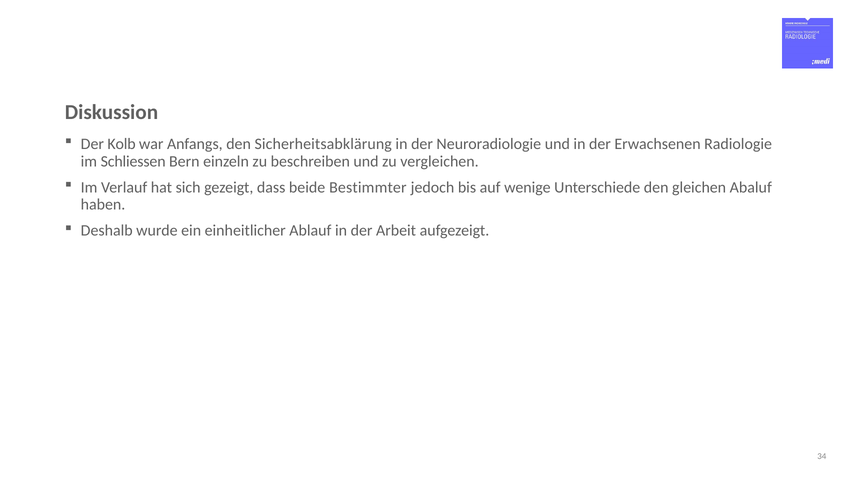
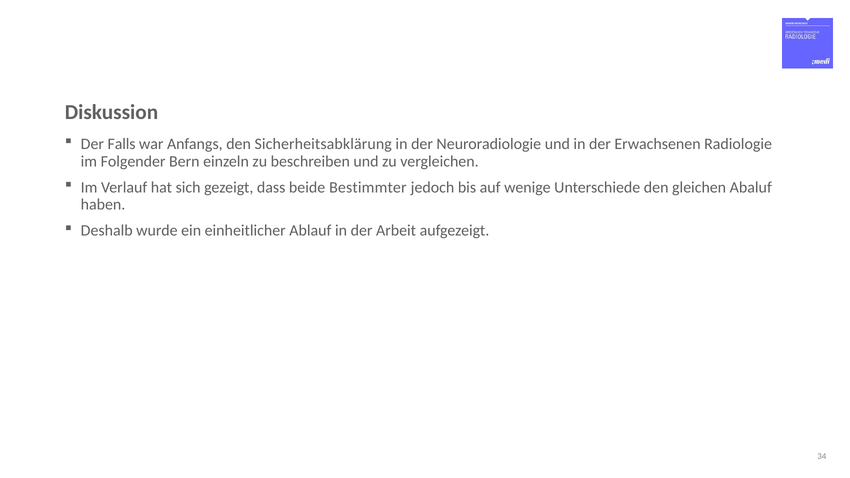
Kolb: Kolb -> Falls (122, 144)
Schliessen: Schliessen -> Folgender (133, 161)
